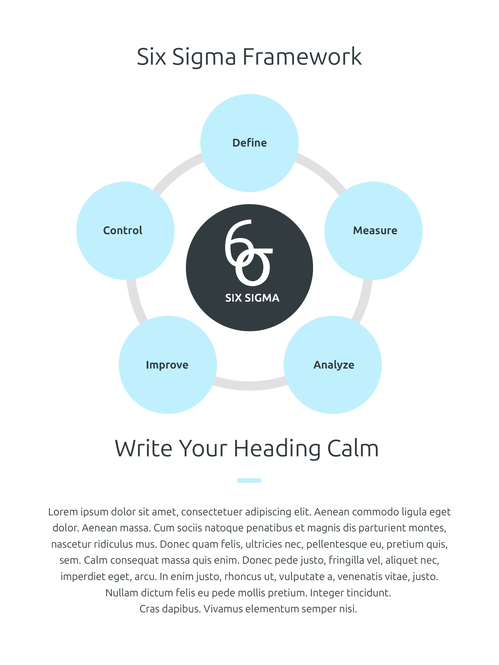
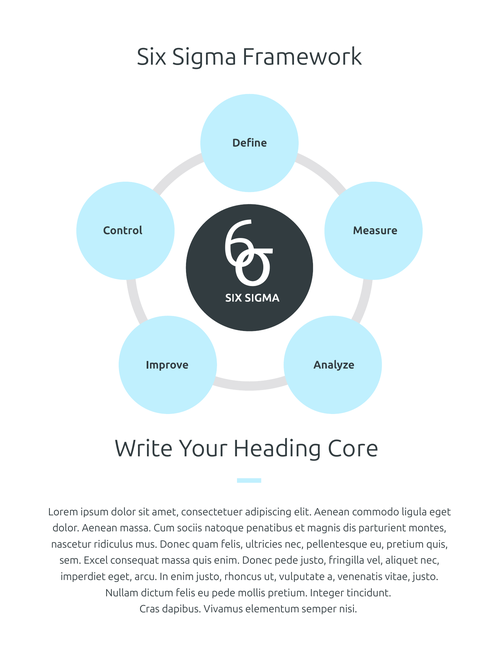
Heading Calm: Calm -> Core (353, 449)
sem Calm: Calm -> Excel (96, 561)
